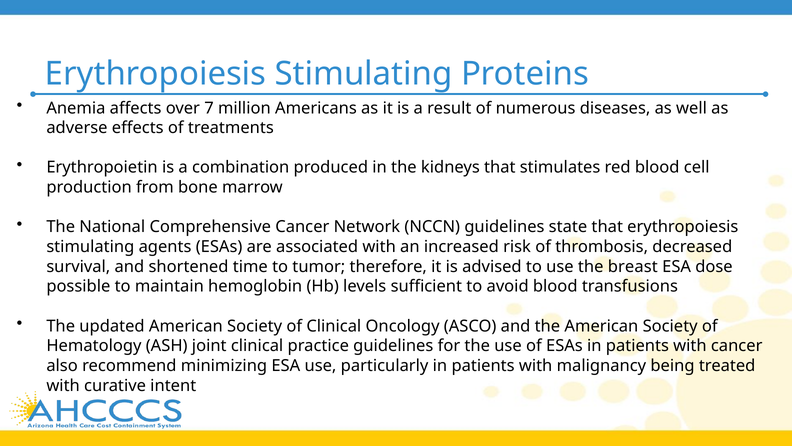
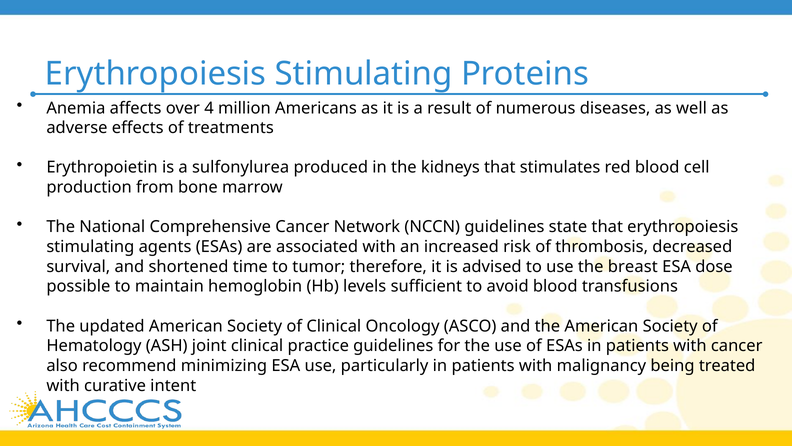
7: 7 -> 4 (209, 108)
combination: combination -> sulfonylurea (241, 167)
